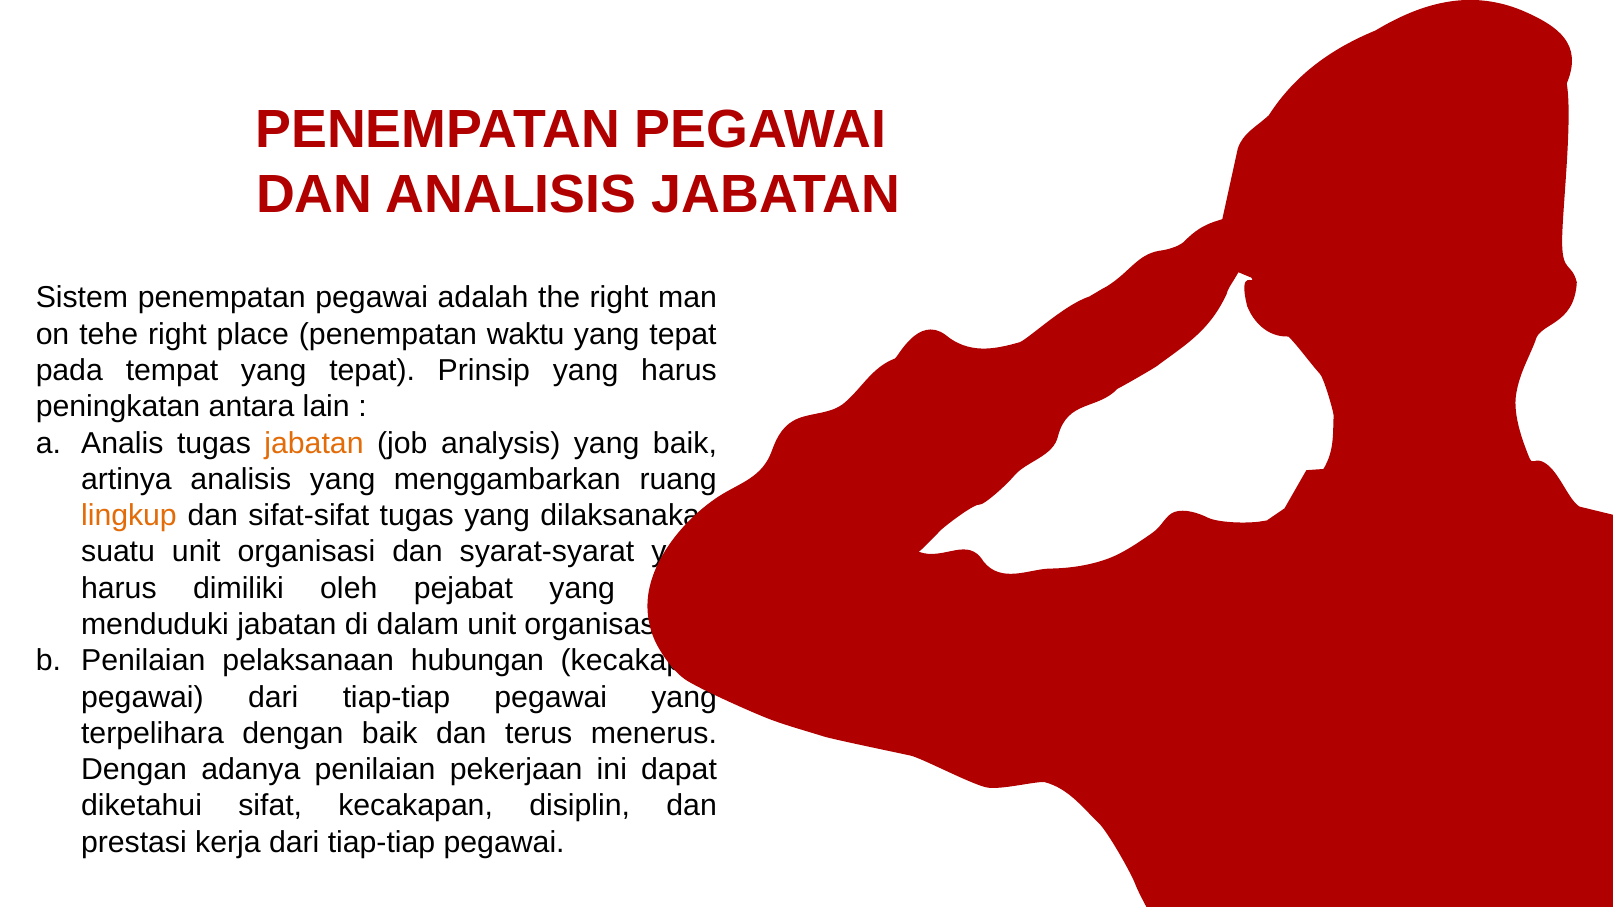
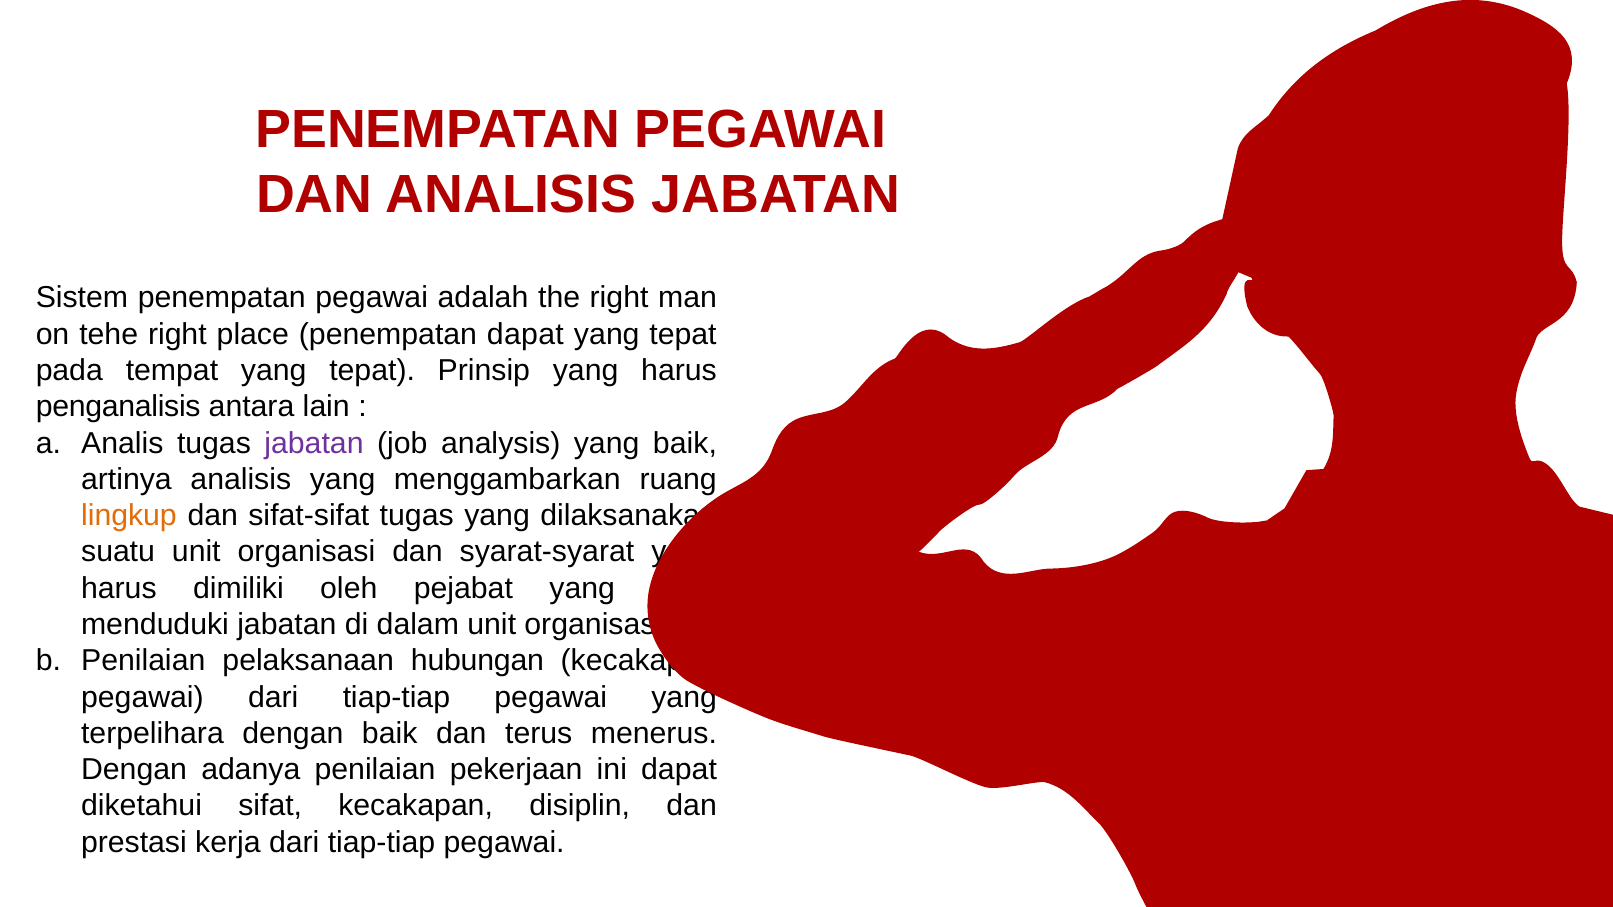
penempatan waktu: waktu -> dapat (525, 334)
peningkatan: peningkatan -> penganalisis (118, 407)
jabatan colour: orange -> purple (314, 443)
